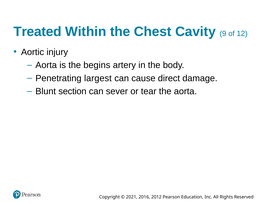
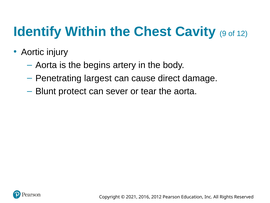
Treated: Treated -> Identify (37, 32)
section: section -> protect (72, 91)
